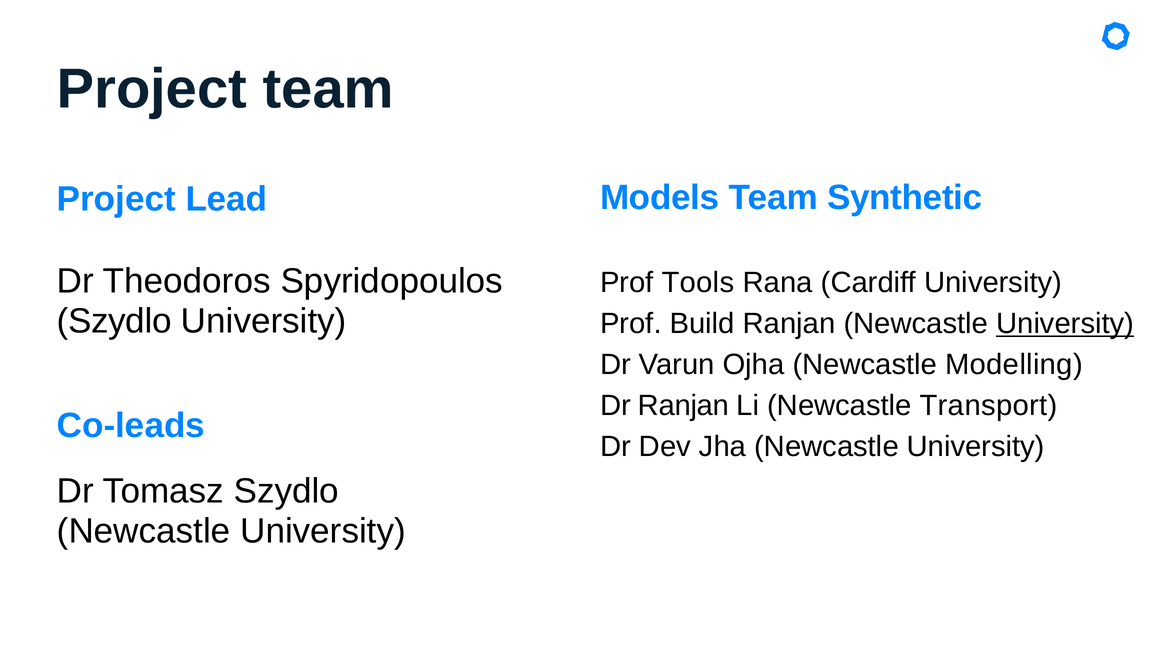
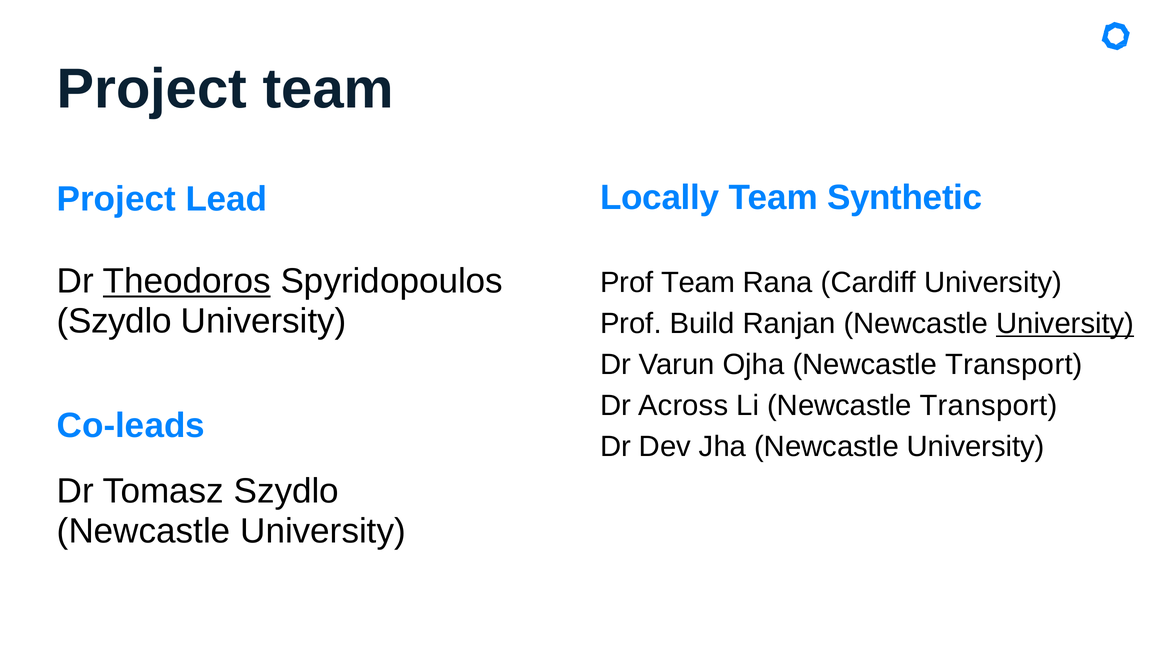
Models: Models -> Locally (660, 198)
Theodoros underline: none -> present (187, 281)
Prof Tools: Tools -> Team (698, 283)
Ojha Newcastle Modelling: Modelling -> Transport (1014, 365)
Dr Ranjan: Ranjan -> Across (683, 405)
